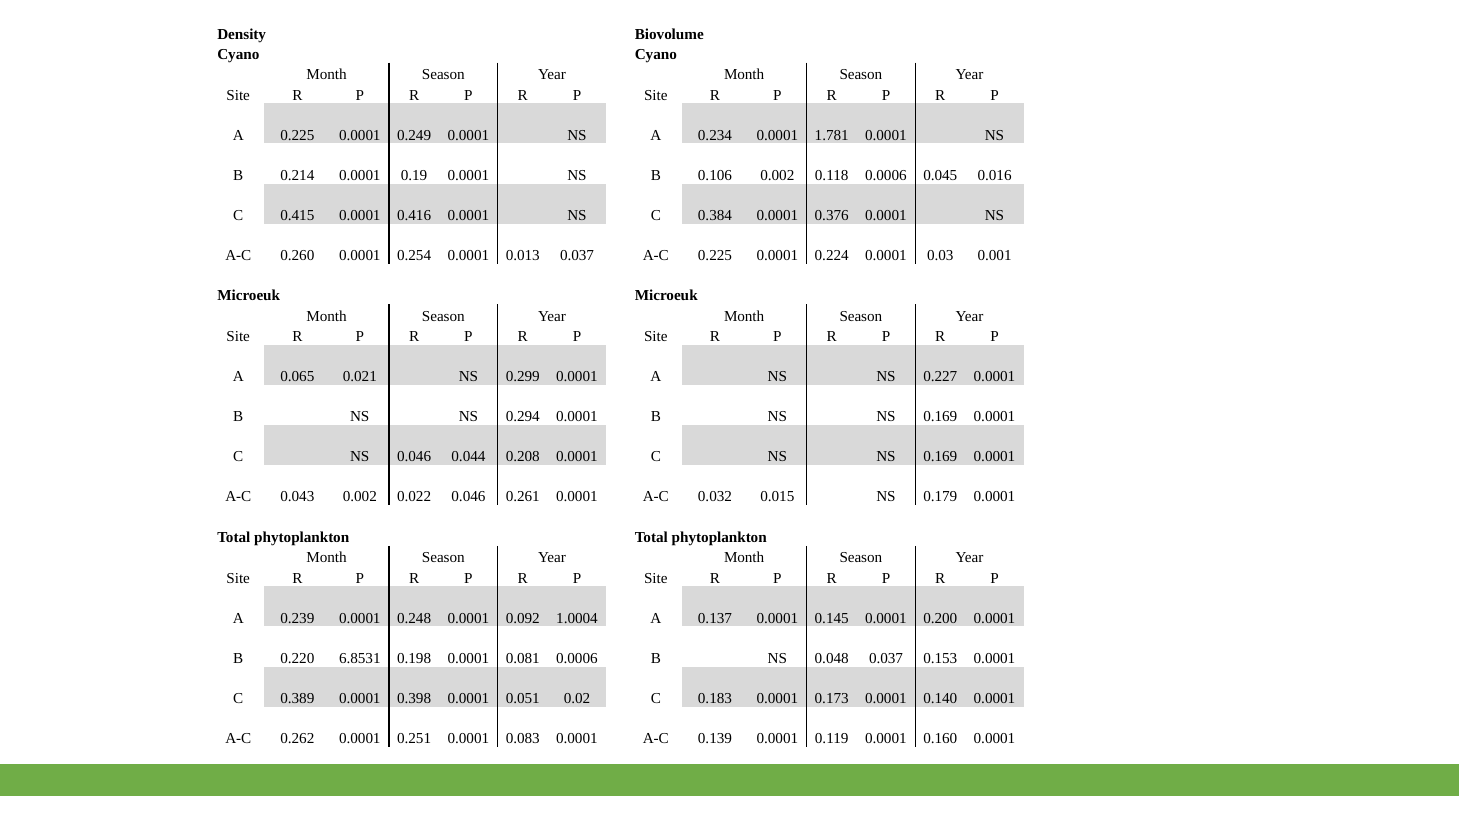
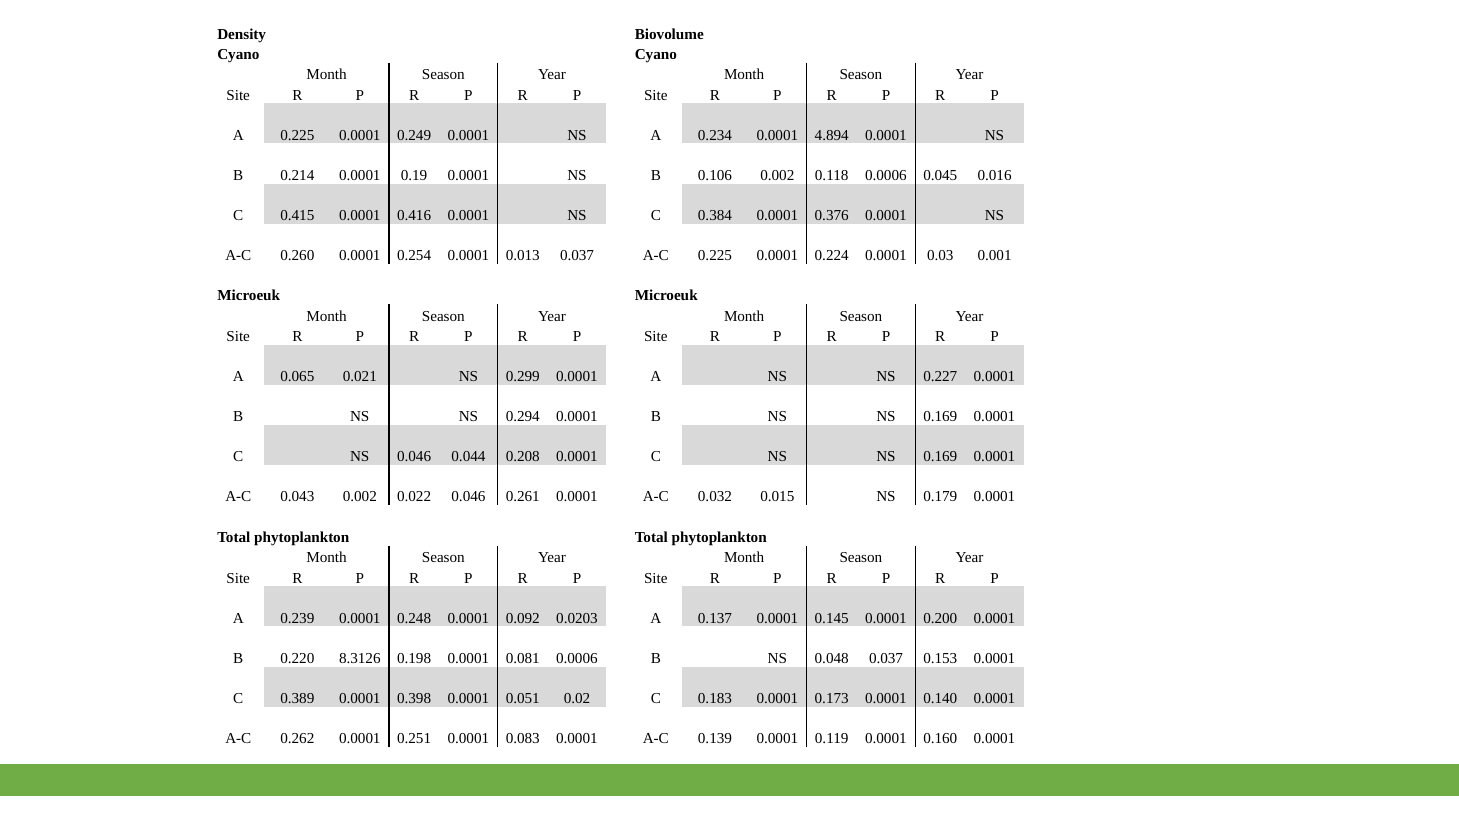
1.781: 1.781 -> 4.894 (832, 135)
1.0004: 1.0004 -> 0.0203 (577, 618)
6.8531: 6.8531 -> 8.3126 (360, 658)
